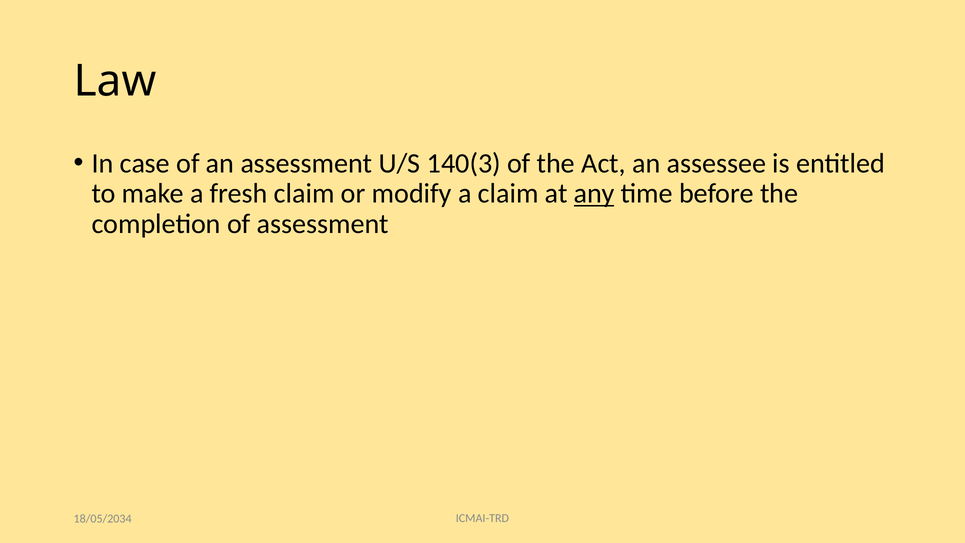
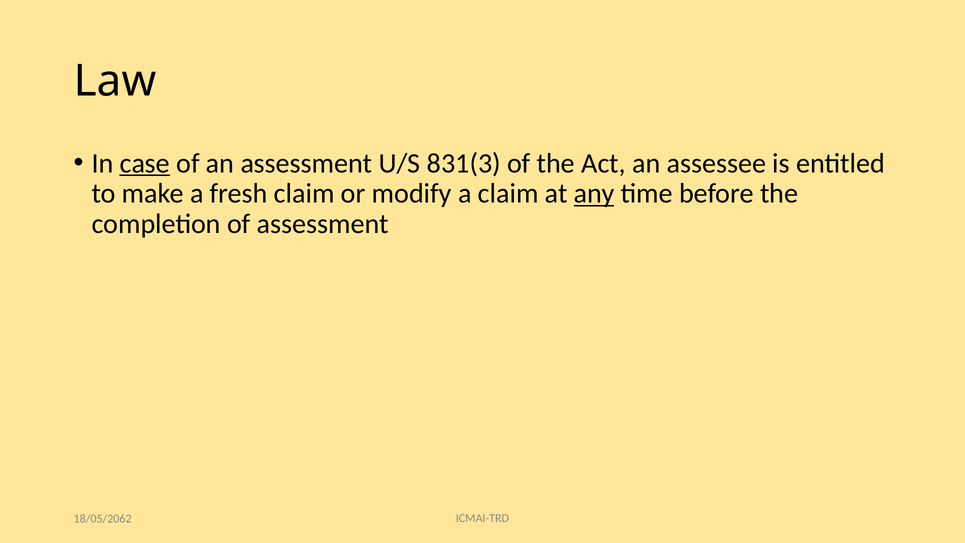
case underline: none -> present (145, 163)
140(3: 140(3 -> 831(3 (464, 163)
18/05/2034: 18/05/2034 -> 18/05/2062 (103, 518)
